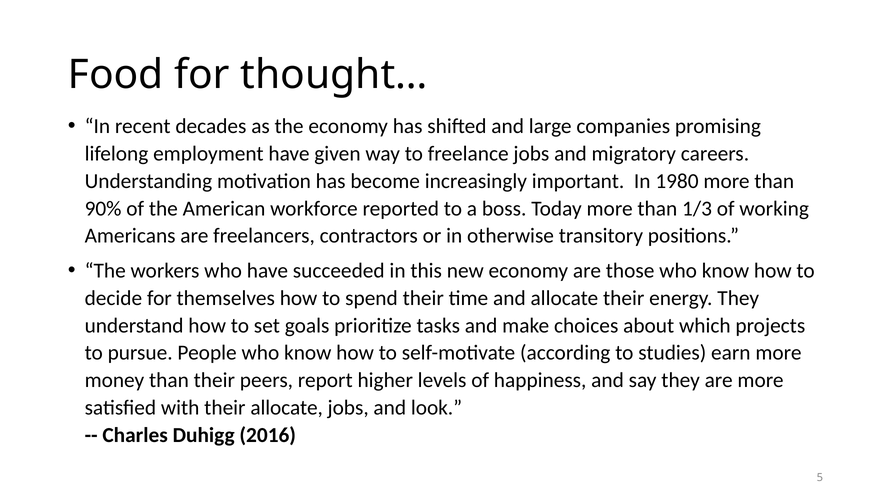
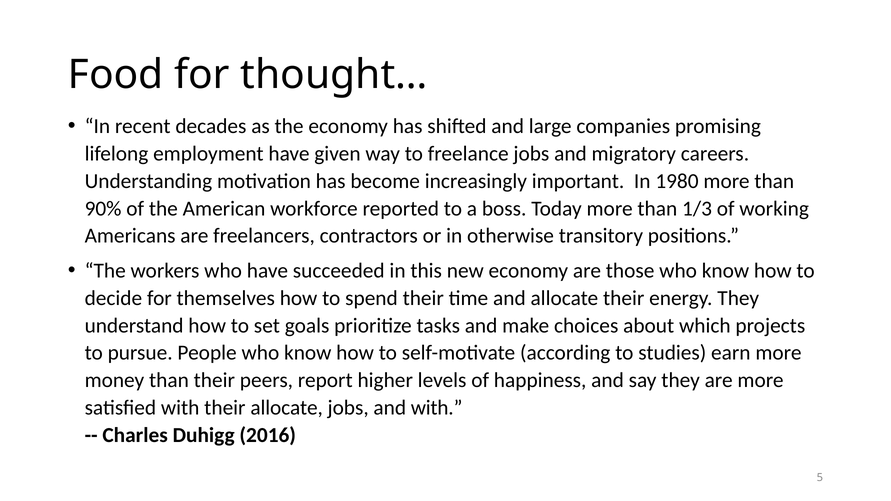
and look: look -> with (437, 408)
